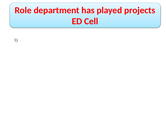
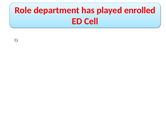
projects: projects -> enrolled (140, 10)
